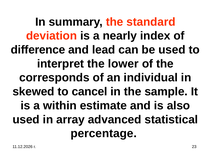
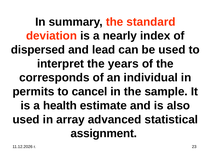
difference: difference -> dispersed (38, 50)
lower: lower -> years (123, 64)
skewed: skewed -> permits (33, 91)
within: within -> health (60, 105)
percentage: percentage -> assignment (104, 133)
